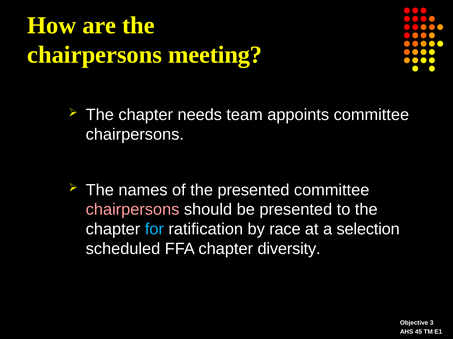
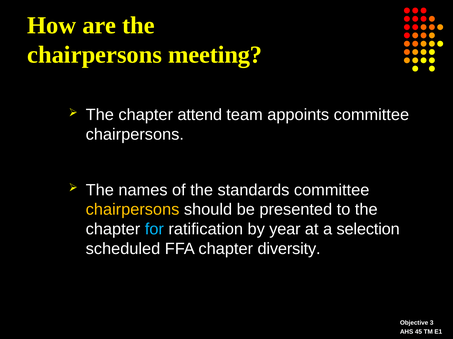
needs: needs -> attend (200, 115)
the presented: presented -> standards (253, 190)
chairpersons colour: pink -> yellow (133, 210)
race: race -> year (285, 230)
